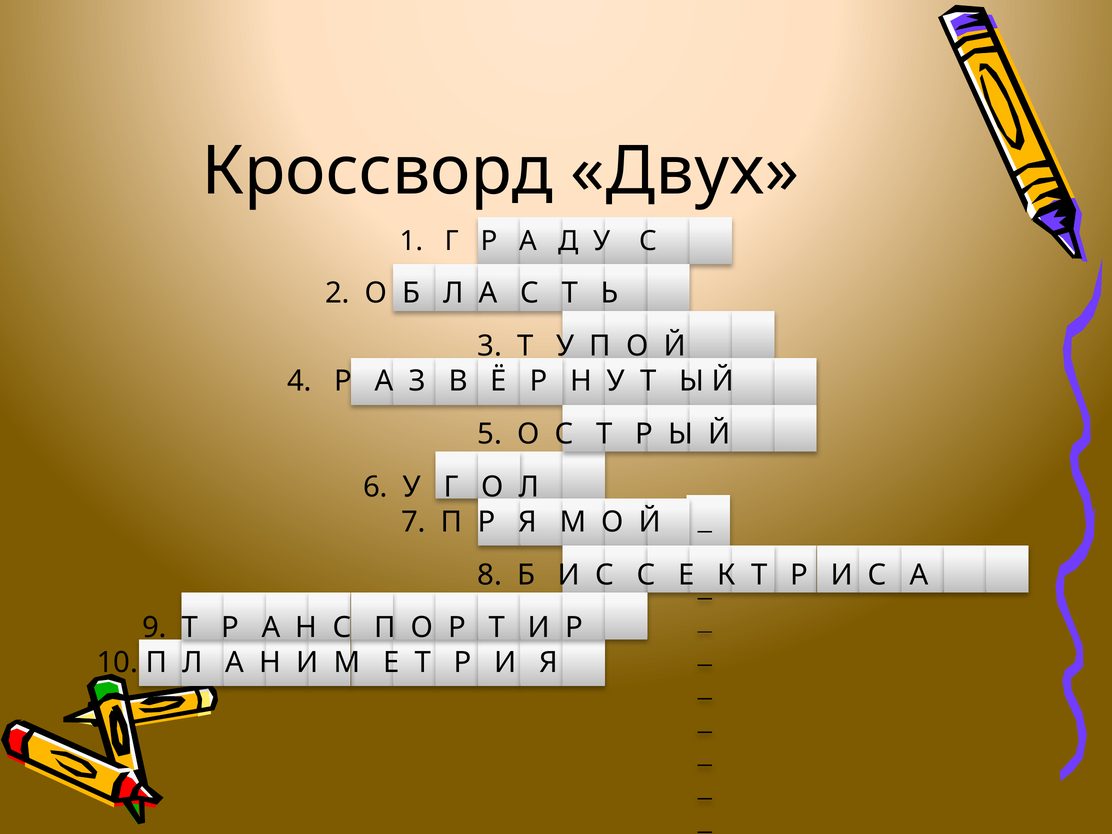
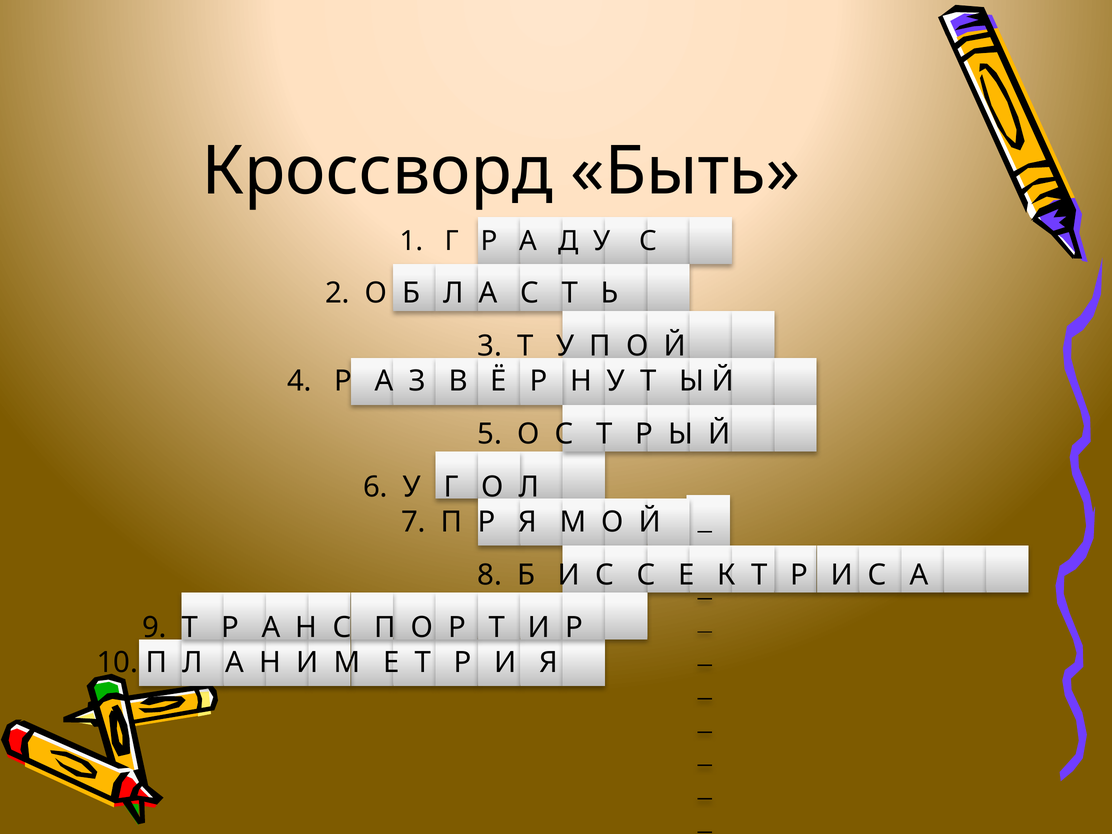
Двух: Двух -> Быть (685, 172)
